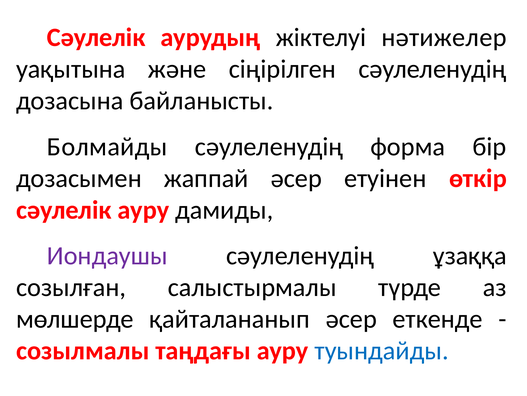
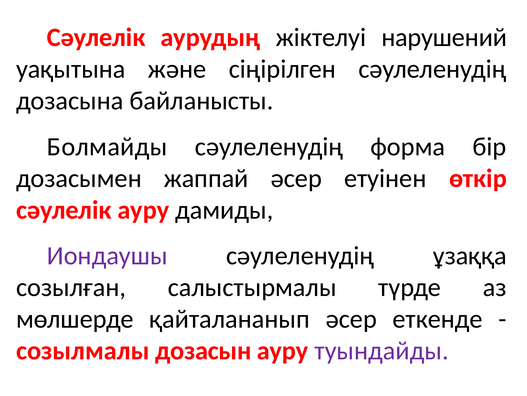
нәтижелер: нәтижелер -> нарушений (444, 37)
таңдағы: таңдағы -> дозасын (203, 350)
туындайды colour: blue -> purple (382, 350)
